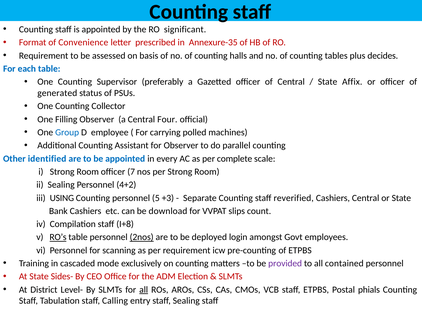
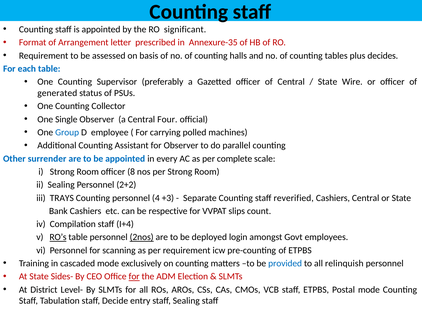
Convenience: Convenience -> Arrangement (83, 43)
Affix: Affix -> Wire (352, 82)
Filling: Filling -> Single (66, 119)
identified: identified -> surrender (47, 159)
7: 7 -> 8 (131, 172)
4+2: 4+2 -> 2+2 (126, 185)
USING: USING -> TRAYS (62, 198)
5: 5 -> 4 (156, 198)
download: download -> respective (168, 211)
I+8: I+8 -> I+4 (125, 224)
provided colour: purple -> blue (285, 264)
contained: contained -> relinquish (344, 264)
for underline: none -> present (134, 277)
all underline: present -> none (144, 290)
Postal phials: phials -> mode (369, 290)
Calling: Calling -> Decide (115, 301)
